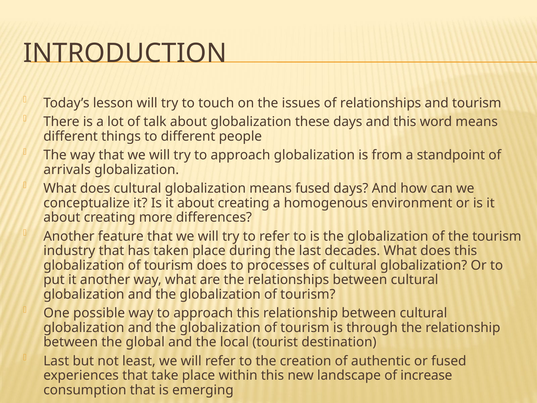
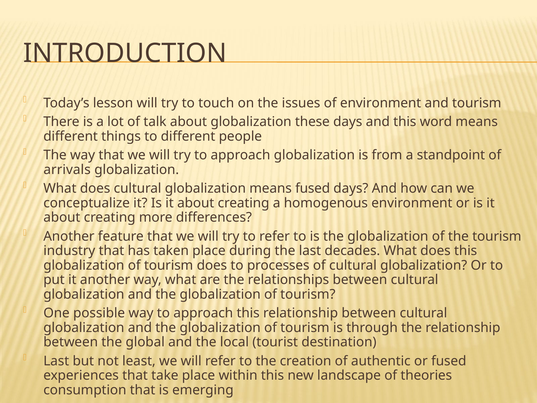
of relationships: relationships -> environment (381, 103)
increase: increase -> theories (426, 375)
